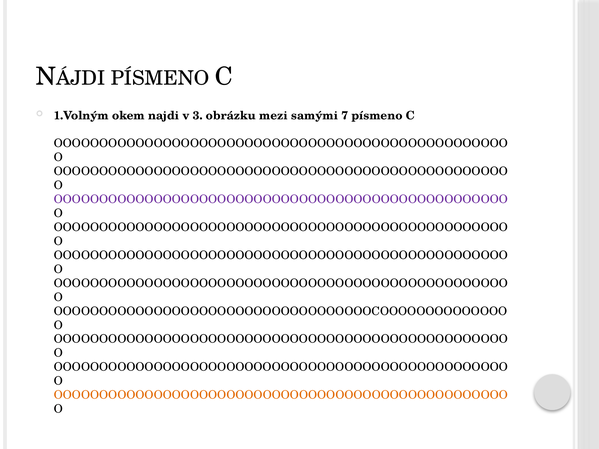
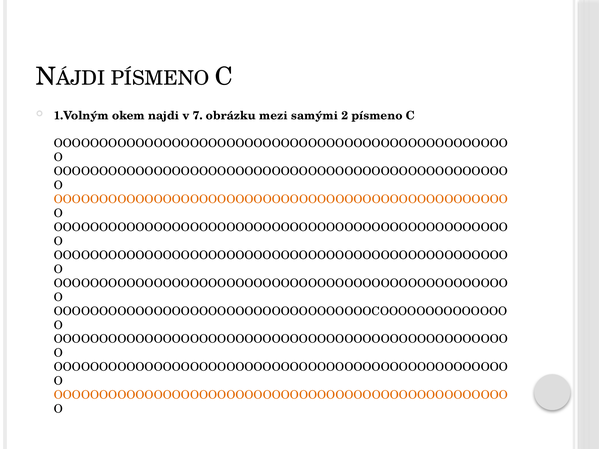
3: 3 -> 7 (198, 116)
7: 7 -> 2 (345, 116)
OOOOOOOOOOOOOOOOOOOOOOOOOOOOOOOOOOOOOOOOOOOOOOOOOO colour: purple -> orange (281, 199)
